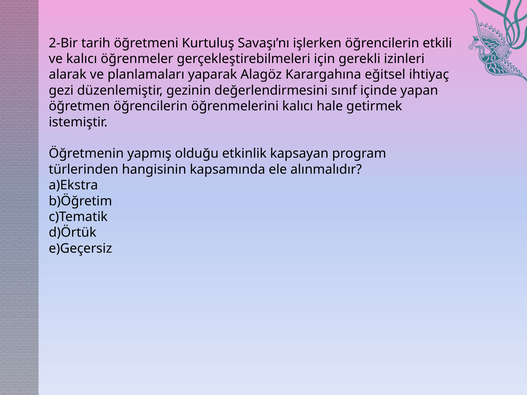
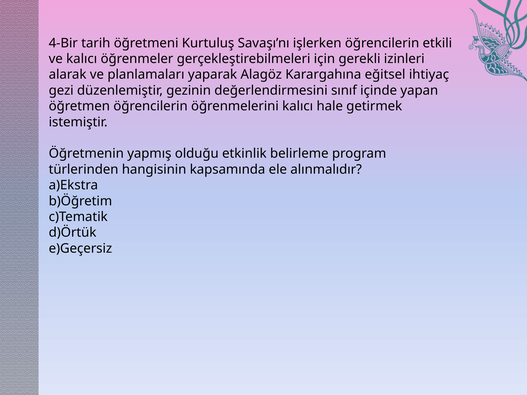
2-Bir: 2-Bir -> 4-Bir (63, 43)
kapsayan: kapsayan -> belirleme (299, 154)
